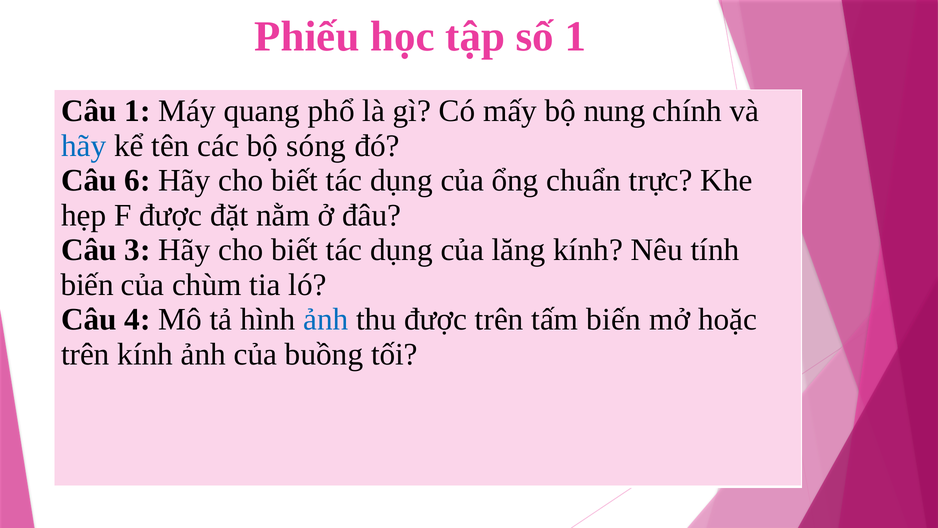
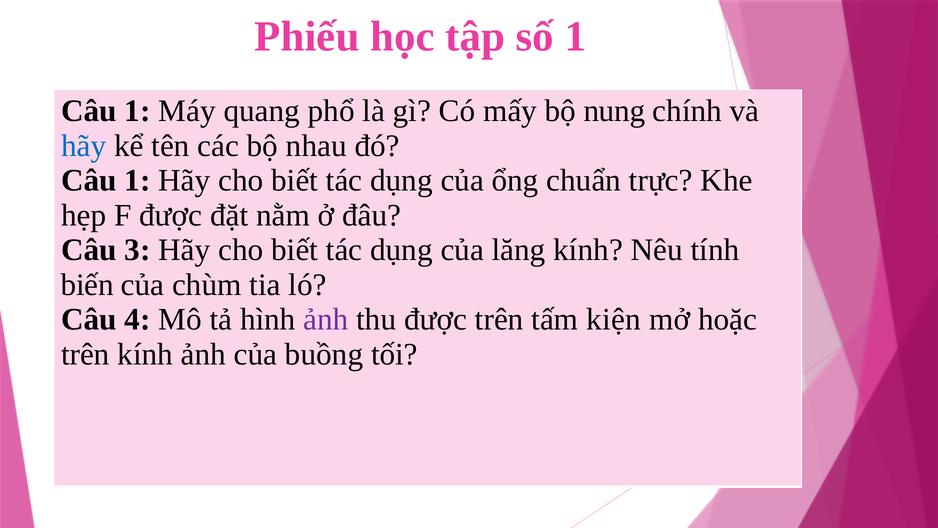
sóng: sóng -> nhau (316, 146)
6: 6 -> 1 (137, 180)
ảnh colour: blue -> purple (326, 319)
tấm biến: biến -> kiện (614, 319)
